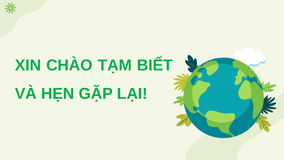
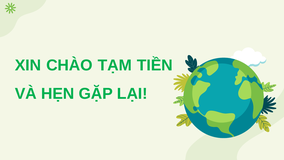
BIẾT: BIẾT -> TIỀN (155, 65)
